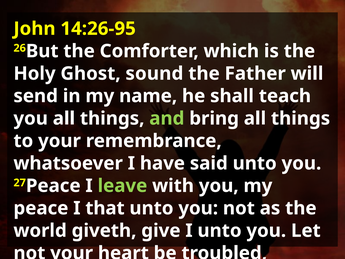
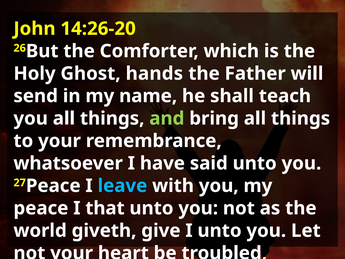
14:26-95: 14:26-95 -> 14:26-20 (98, 29)
sound: sound -> hands (154, 73)
leave colour: light green -> light blue (122, 186)
